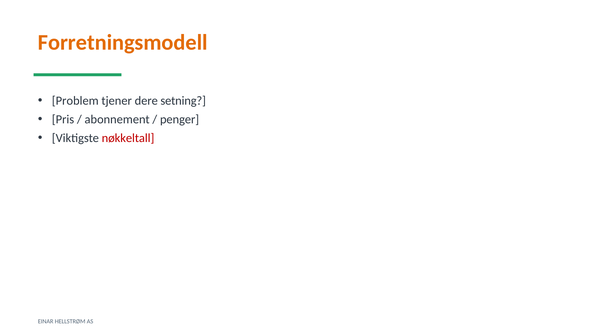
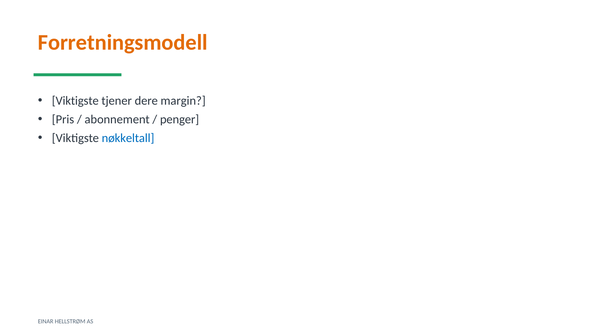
Problem: Problem -> Viktigste (75, 101)
setning: setning -> margin (183, 101)
nøkkeltall colour: red -> blue (128, 138)
